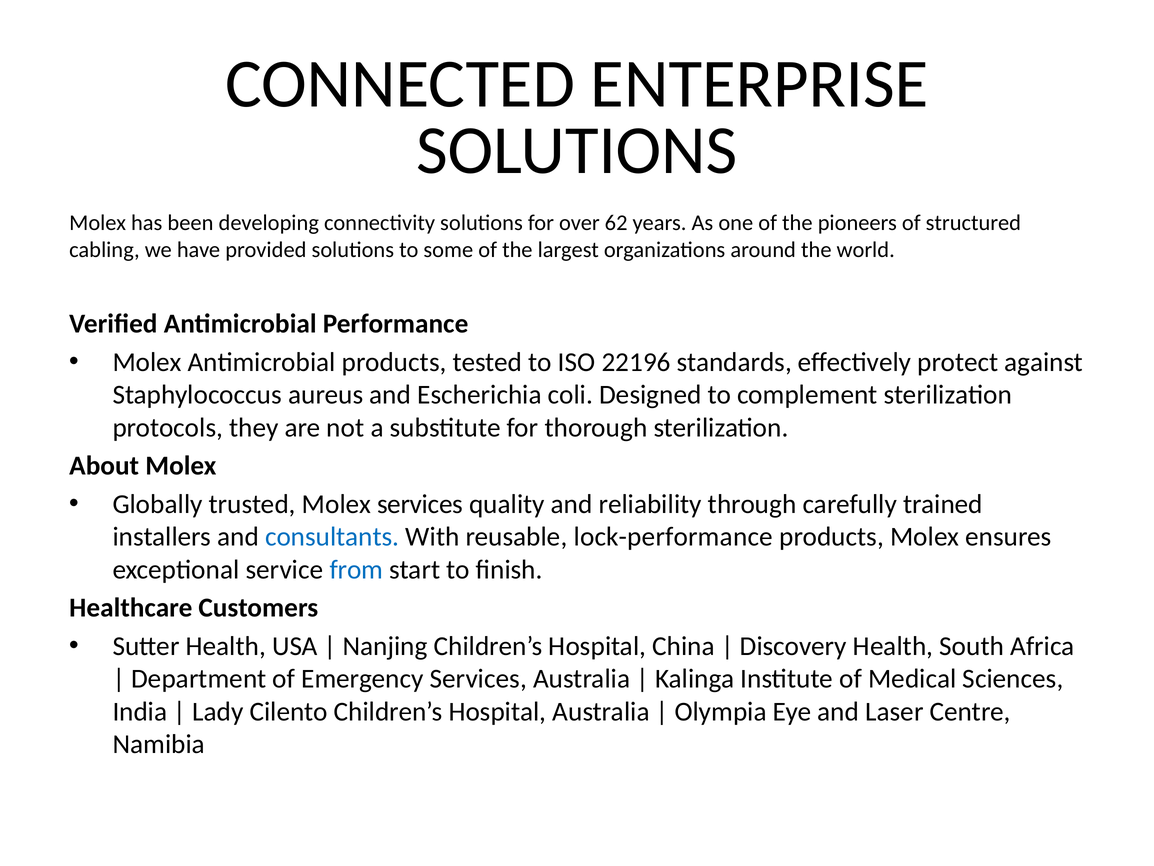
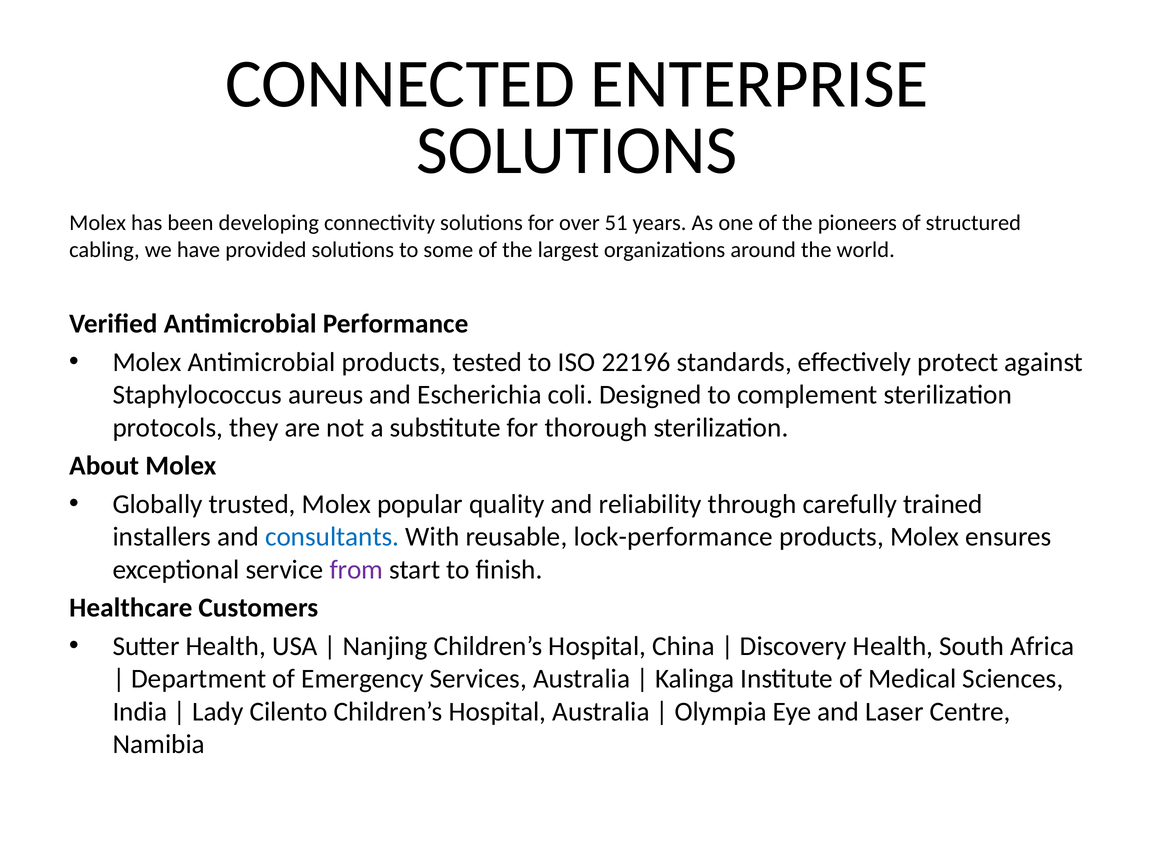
62: 62 -> 51 (616, 223)
Molex services: services -> popular (420, 504)
from colour: blue -> purple (356, 569)
